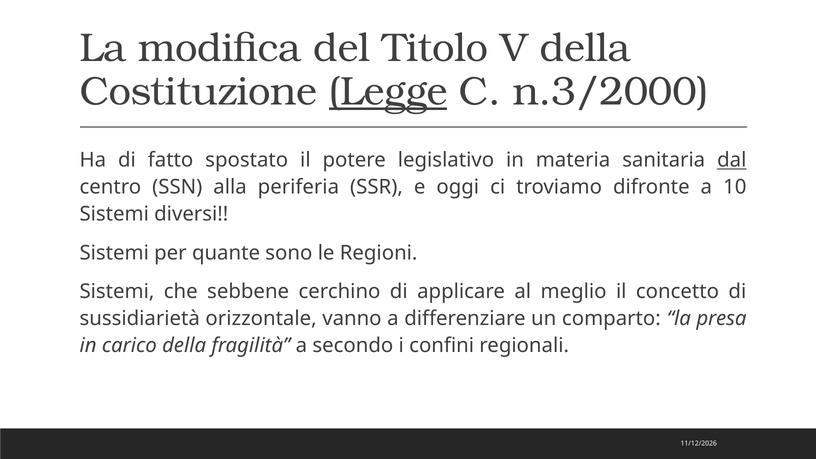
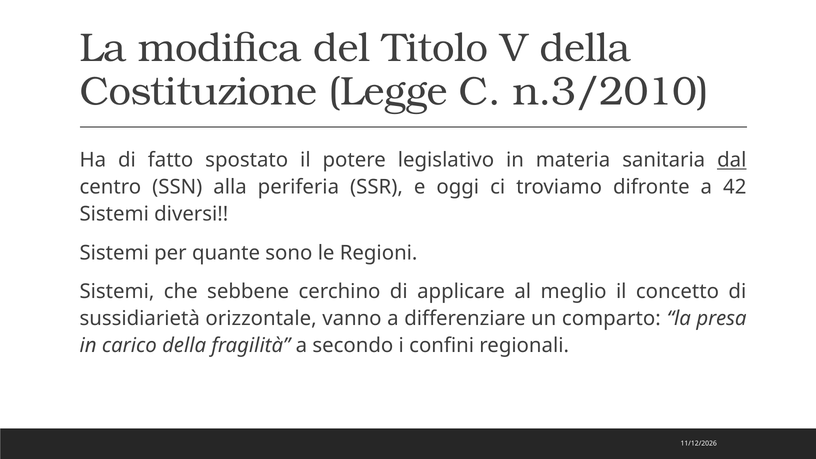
Legge underline: present -> none (388, 91)
n.3/2000: n.3/2000 -> n.3/2010 (611, 91)
10: 10 -> 42 (735, 187)
